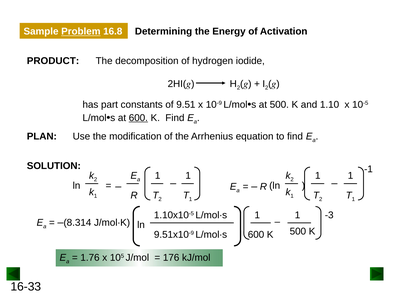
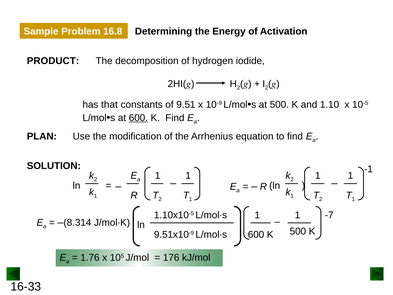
Problem underline: present -> none (81, 31)
part: part -> that (109, 105)
-3: -3 -> -7 (329, 215)
